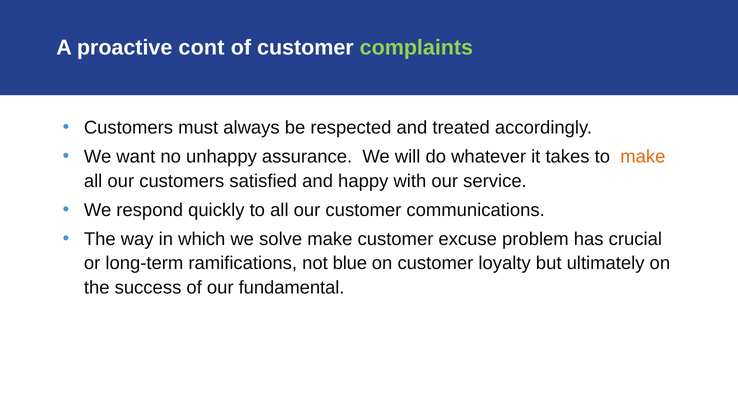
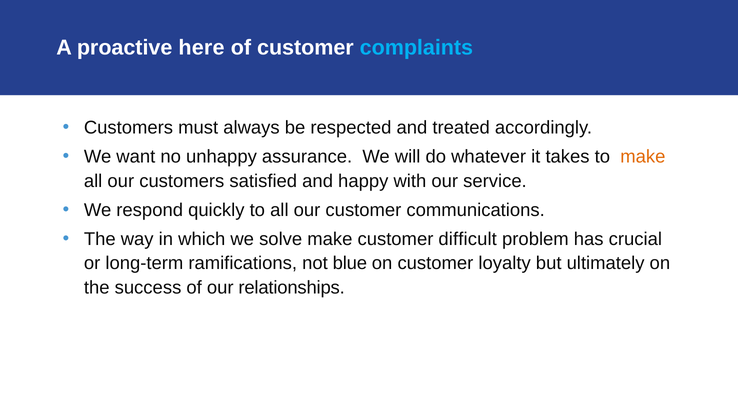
cont: cont -> here (201, 47)
complaints colour: light green -> light blue (416, 47)
excuse: excuse -> difficult (468, 239)
fundamental: fundamental -> relationships (292, 288)
